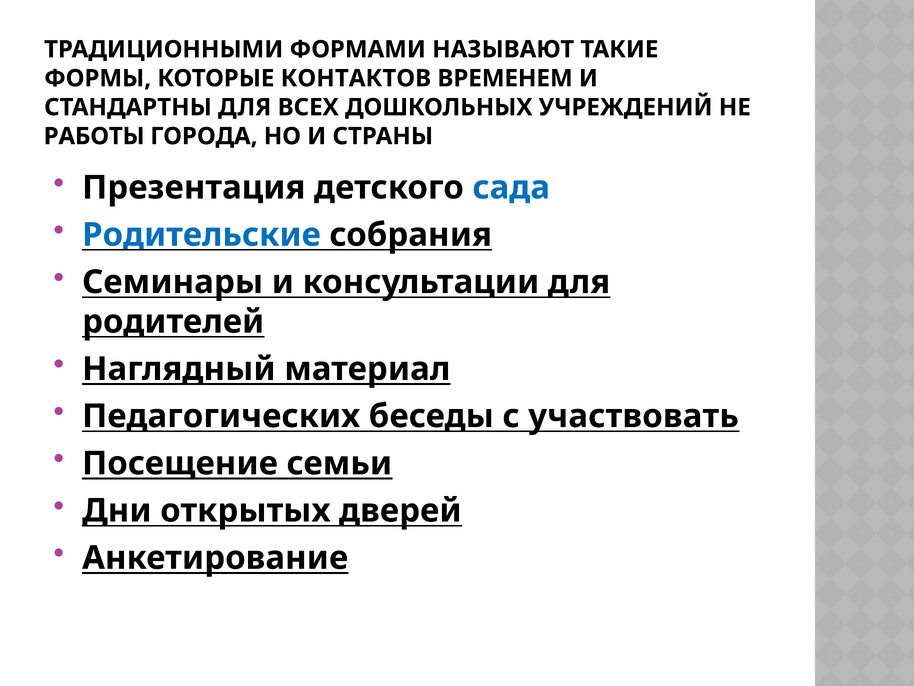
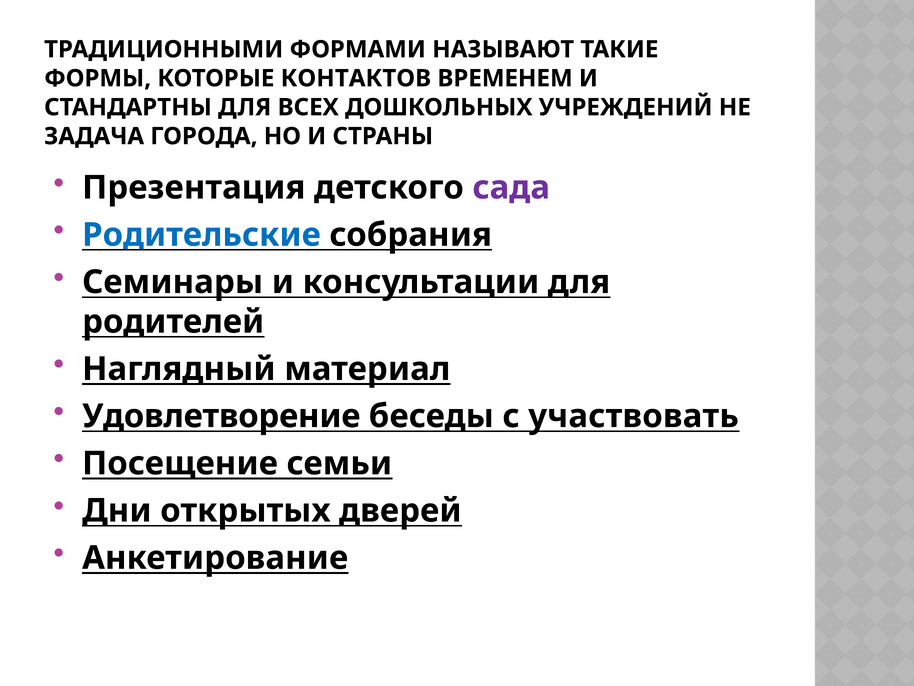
РАБОТЫ: РАБОТЫ -> ЗАДАЧА (94, 136)
сада colour: blue -> purple (511, 187)
Педагогических: Педагогических -> Удовлетворение (221, 416)
